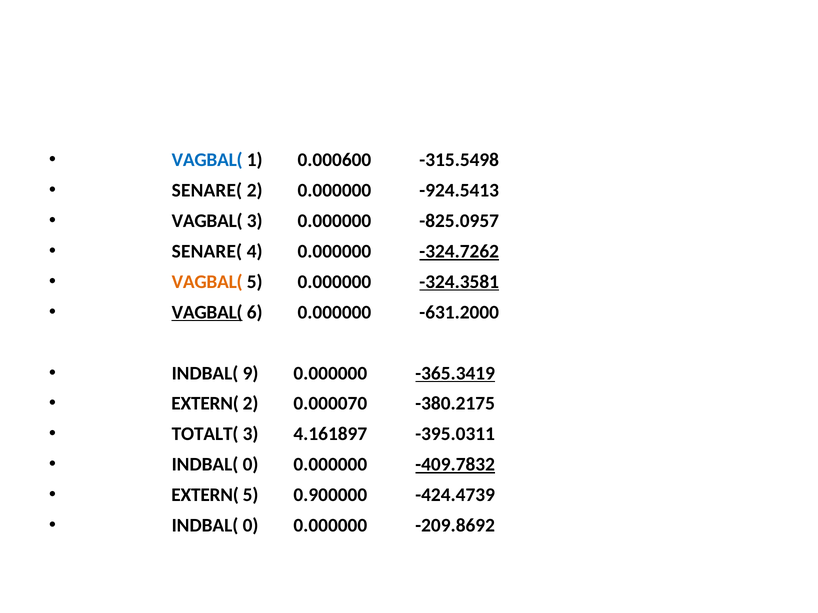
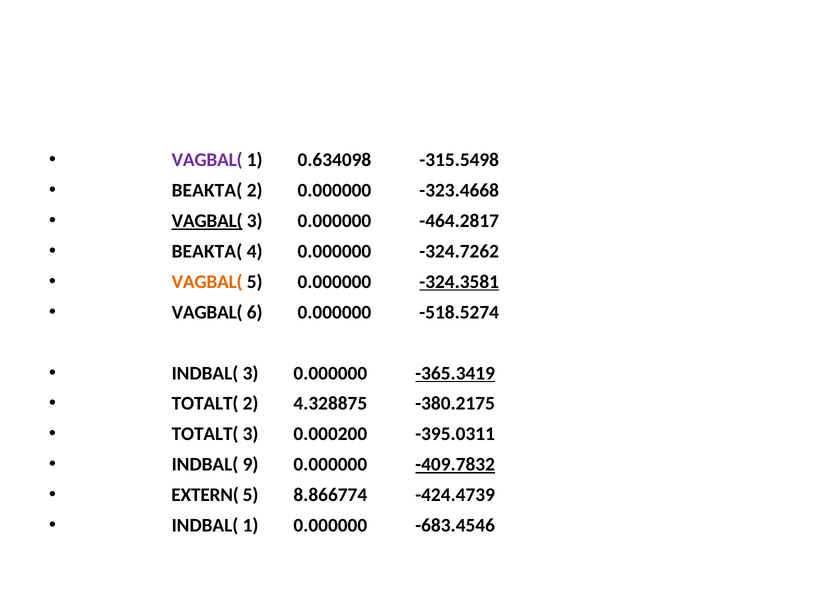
VAGBAL( colour: blue -> purple (207, 160)
0.000600: 0.000600 -> 0.634098 (334, 160)
SENARE(: SENARE( -> BEAKTA( (207, 191)
-924.5413: -924.5413 -> -323.4668 (459, 191)
VAGBAL( underline: none -> present (207, 221)
-825.0957: -825.0957 -> -464.2817 (459, 221)
SENARE(: SENARE( -> BEAKTA( (207, 252)
-324.7262 underline: present -> none (459, 252)
VAGBAL( underline: present -> none (207, 313)
-631.2000: -631.2000 -> -518.5274 (459, 313)
INDBAL( 9: 9 -> 3 (251, 373)
EXTERN(: EXTERN( -> TOTALT( (205, 404)
0.000070: 0.000070 -> 4.328875 (330, 404)
4.161897: 4.161897 -> 0.000200 (330, 434)
0: 0 -> 9 (251, 465)
0.900000: 0.900000 -> 8.866774 (330, 495)
0: 0 -> 1 (251, 526)
-209.8692: -209.8692 -> -683.4546 (455, 526)
